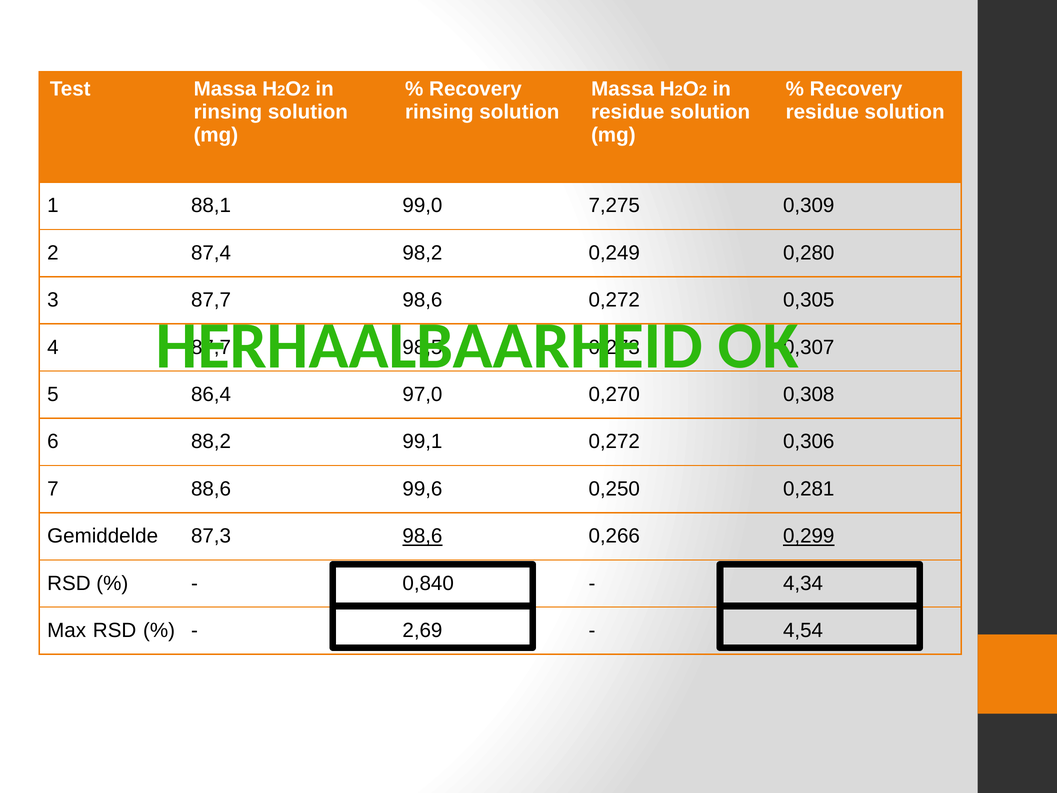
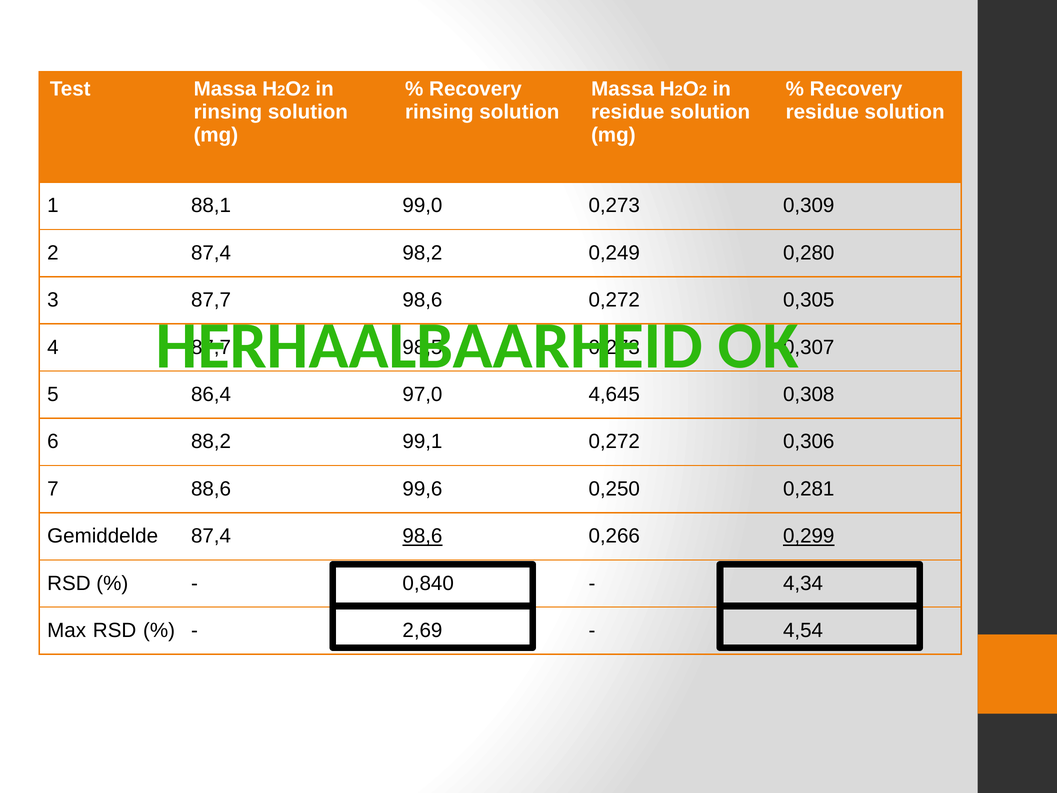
99,0 7,275: 7,275 -> 0,273 (614, 206)
0,270: 0,270 -> 4,645 (614, 394)
Gemiddelde 87,3: 87,3 -> 87,4 (211, 536)
